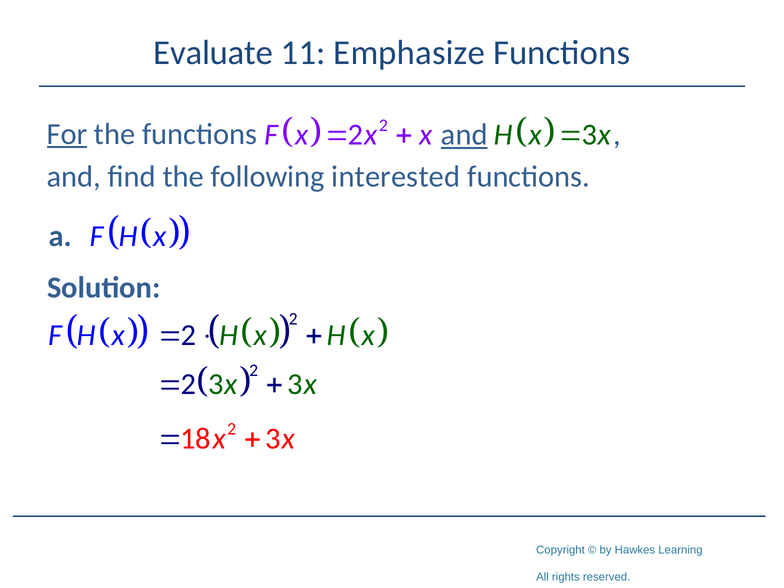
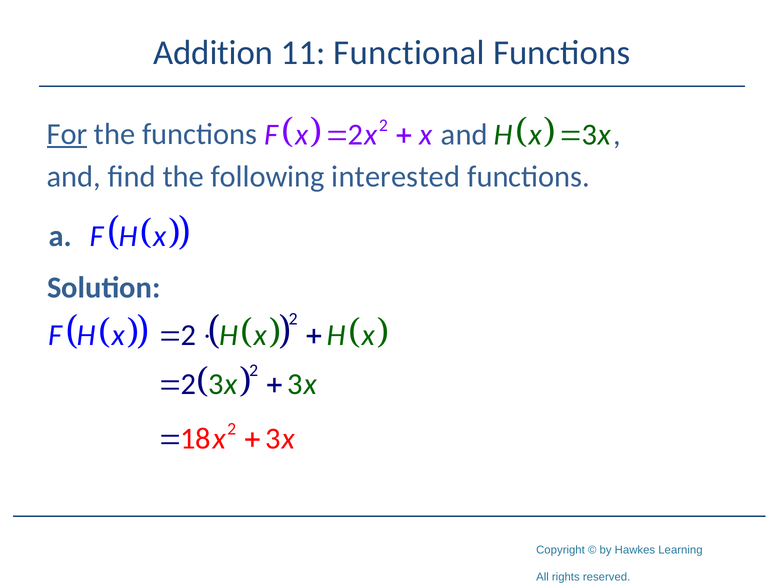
Evaluate: Evaluate -> Addition (213, 53)
Emphasize: Emphasize -> Functional (409, 53)
and underline: present -> none (464, 135)
